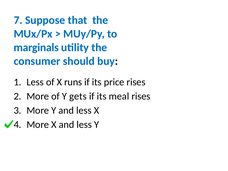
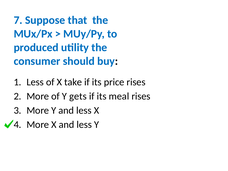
marginals: marginals -> produced (36, 48)
runs: runs -> take (73, 82)
